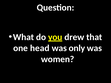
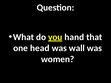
drew: drew -> hand (74, 37)
only: only -> wall (77, 48)
